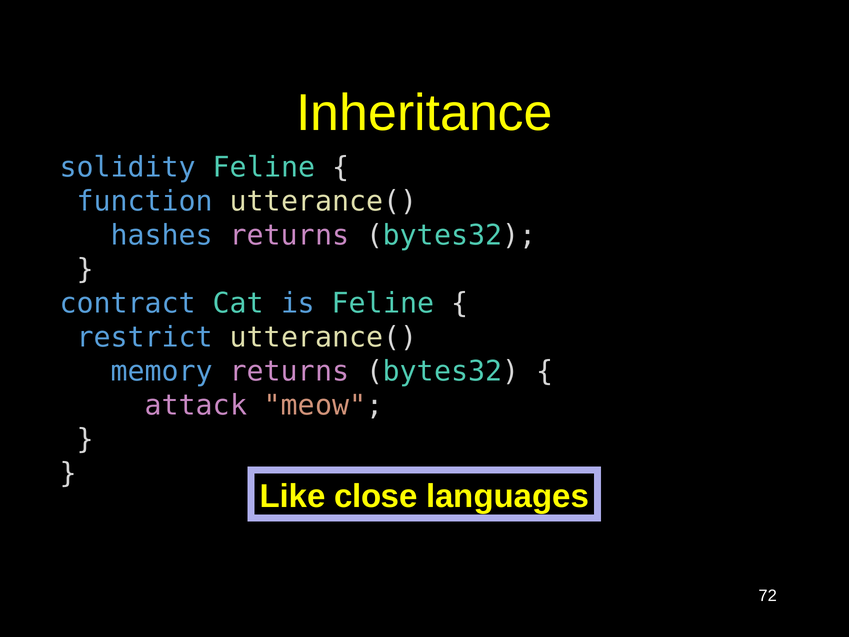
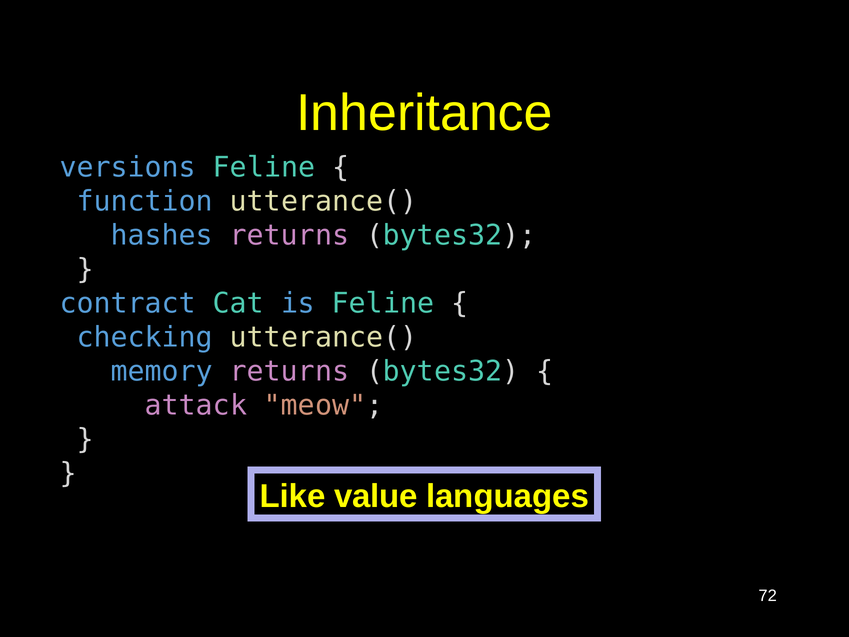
solidity: solidity -> versions (128, 168)
restrict: restrict -> checking (145, 337)
close: close -> value (376, 496)
